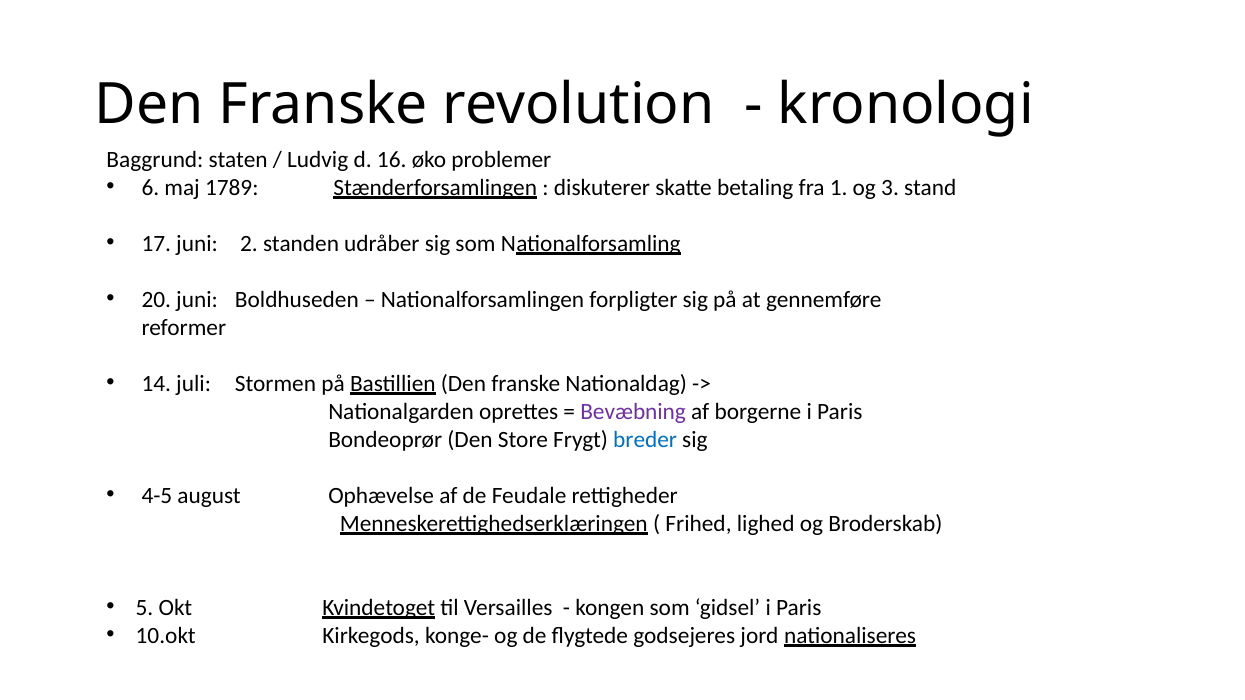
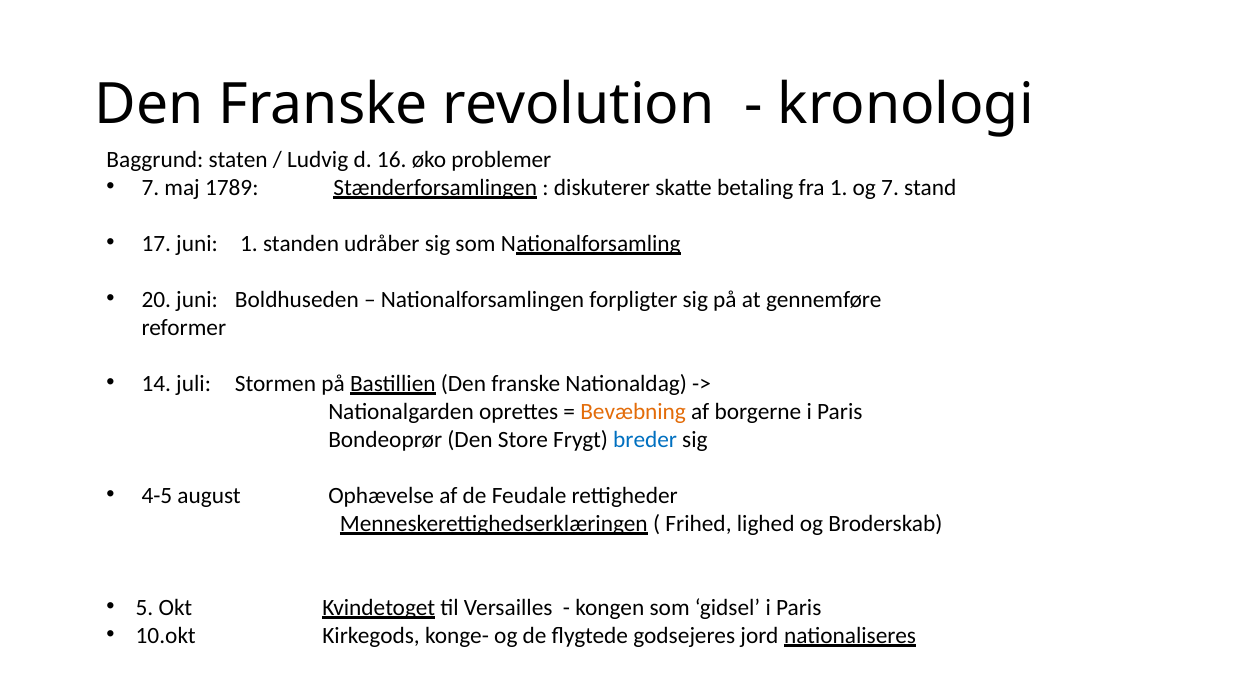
6: 6 -> 7 (150, 188)
og 3: 3 -> 7 (890, 188)
juni 2: 2 -> 1 (249, 244)
Bevæbning colour: purple -> orange (633, 412)
